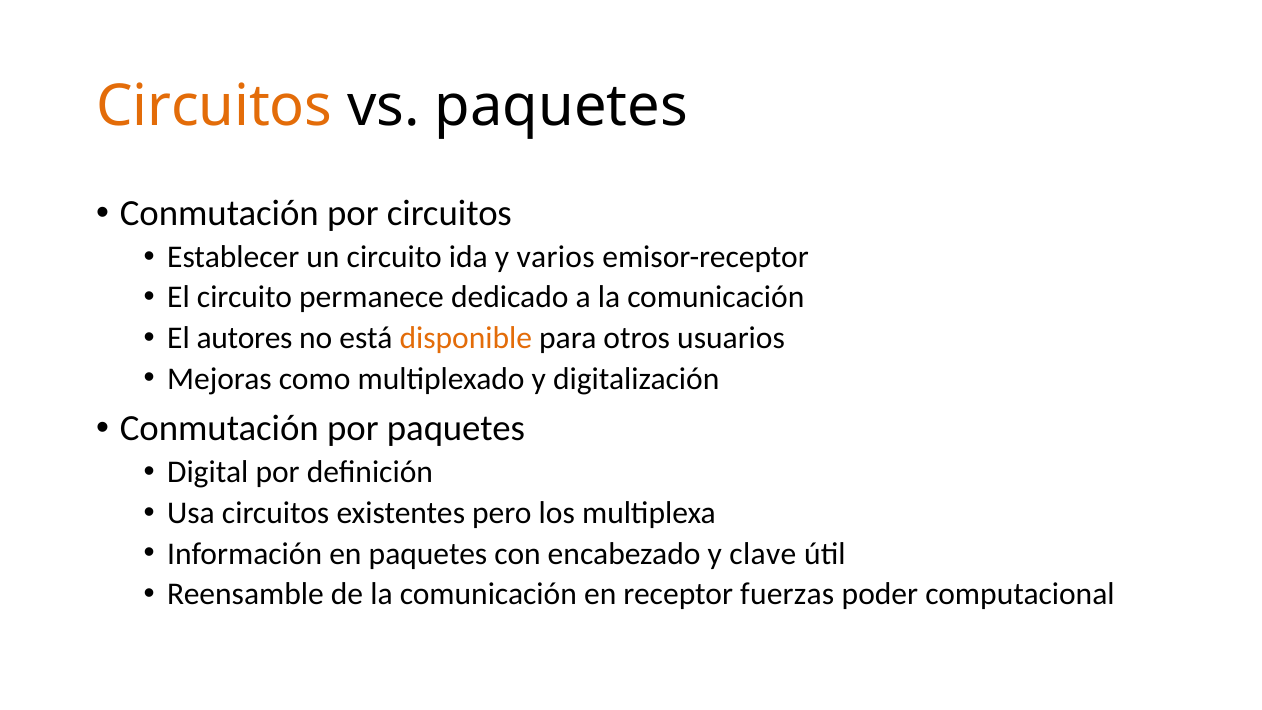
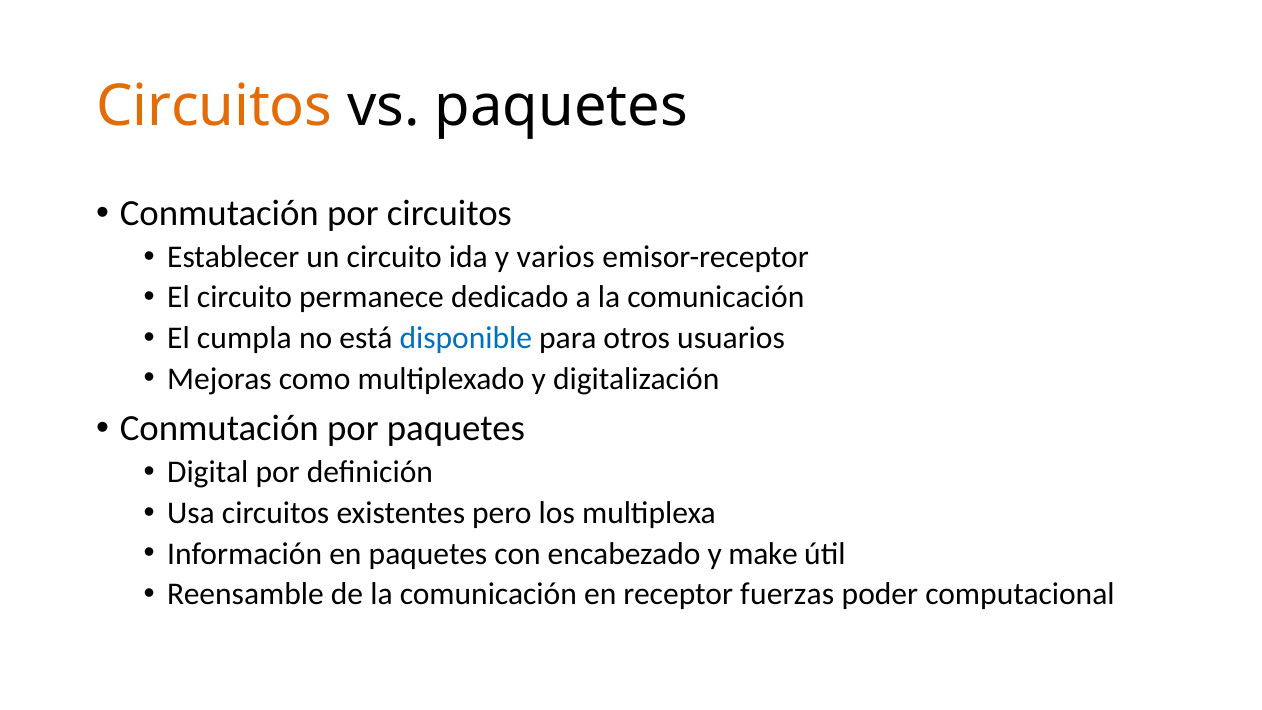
autores: autores -> cumpla (244, 338)
disponible colour: orange -> blue (466, 338)
clave: clave -> make (763, 553)
